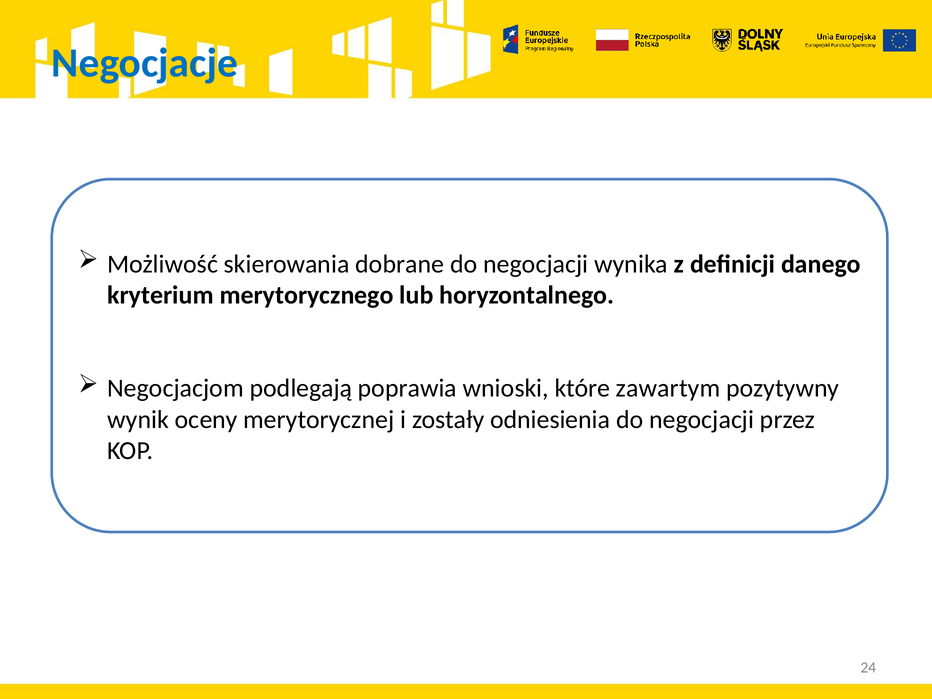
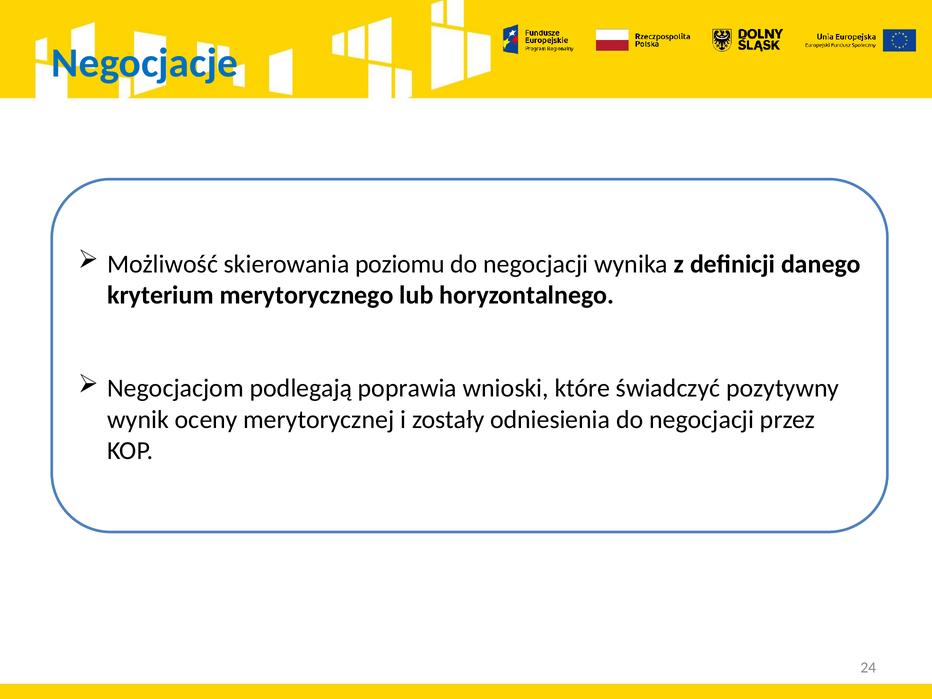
dobrane: dobrane -> poziomu (400, 264)
zawartym: zawartym -> świadczyć (668, 388)
